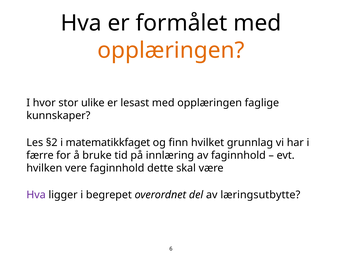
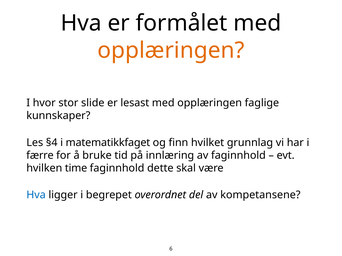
ulike: ulike -> slide (93, 103)
§2: §2 -> §4 (52, 143)
vere: vere -> time (76, 168)
Hva colour: purple -> blue (36, 195)
læringsutbytte: læringsutbytte -> kompetansene (260, 195)
